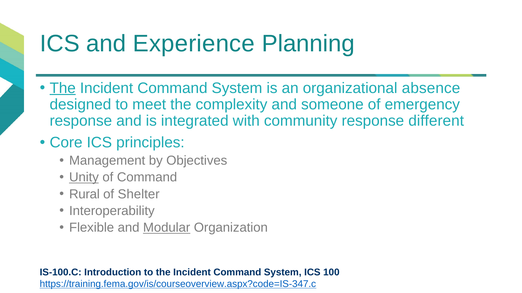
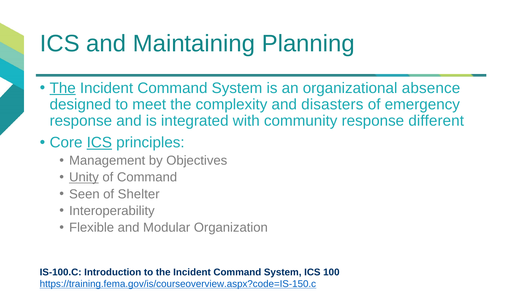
Experience: Experience -> Maintaining (194, 44)
someone: someone -> disasters (332, 105)
ICS underline: none -> present (99, 143)
Rural: Rural -> Seen (84, 195)
Modular underline: present -> none (167, 228)
https://training.fema.gov/is/courseoverview.aspx?code=IS-347.c: https://training.fema.gov/is/courseoverview.aspx?code=IS-347.c -> https://training.fema.gov/is/courseoverview.aspx?code=IS-150.c (178, 284)
